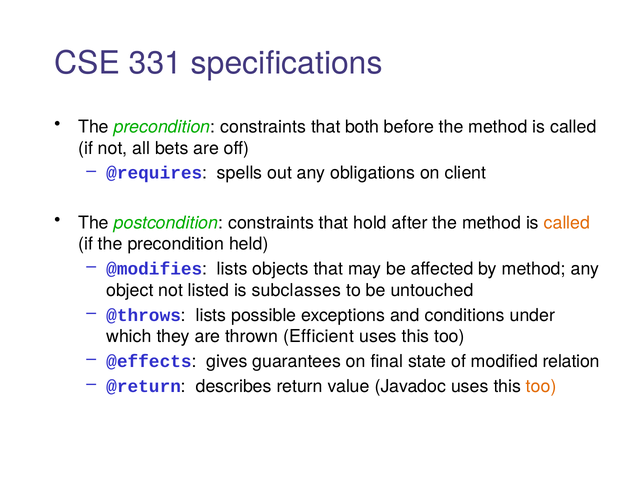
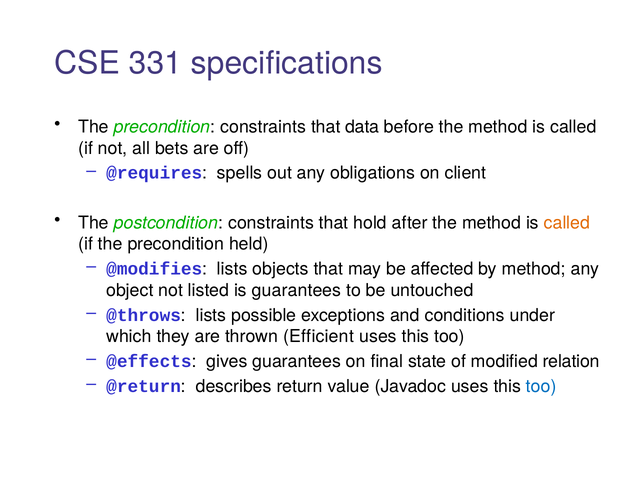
both: both -> data (362, 127)
is subclasses: subclasses -> guarantees (297, 290)
too colour: orange -> blue (541, 386)
